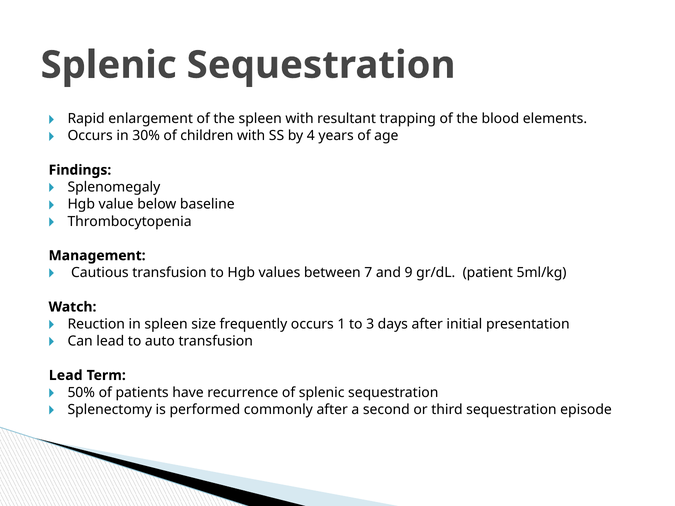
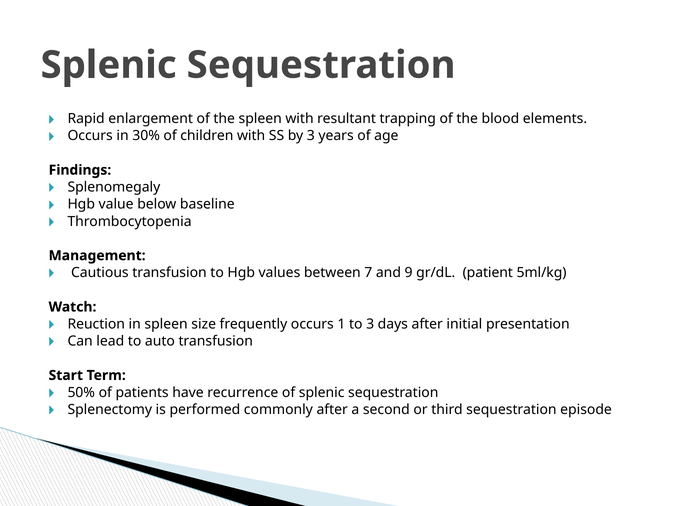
by 4: 4 -> 3 (311, 136)
Lead: Lead -> Start (66, 376)
